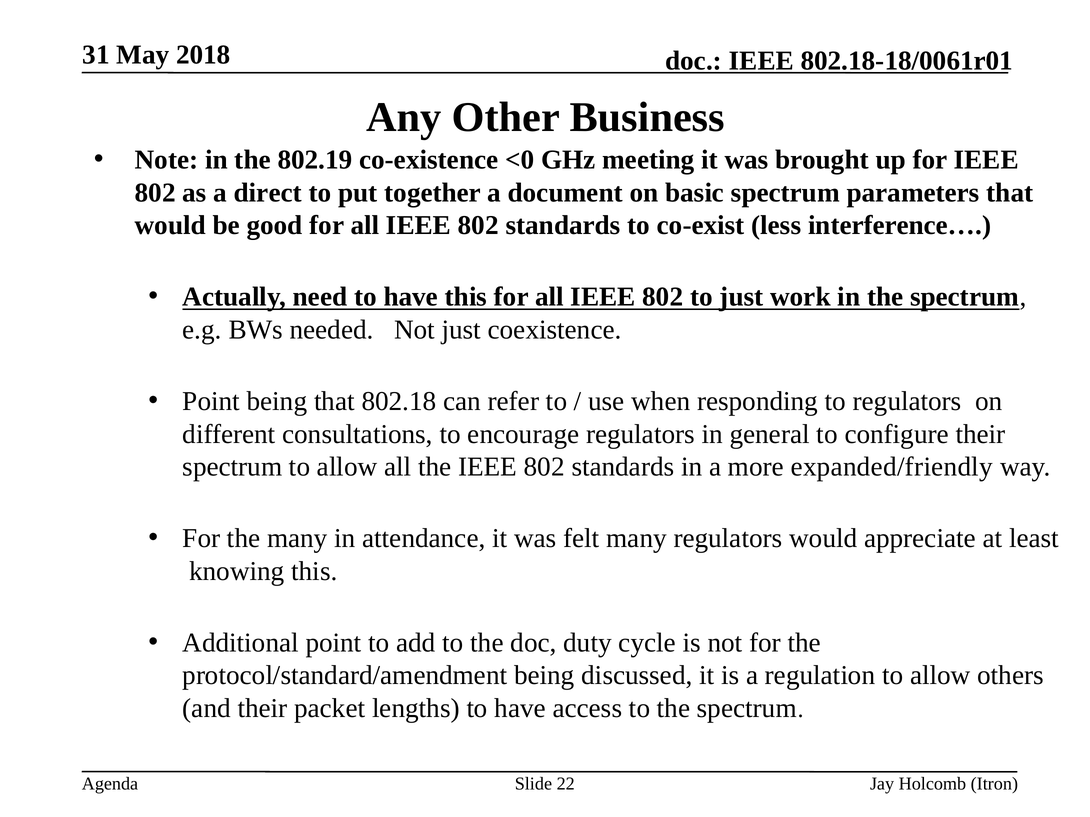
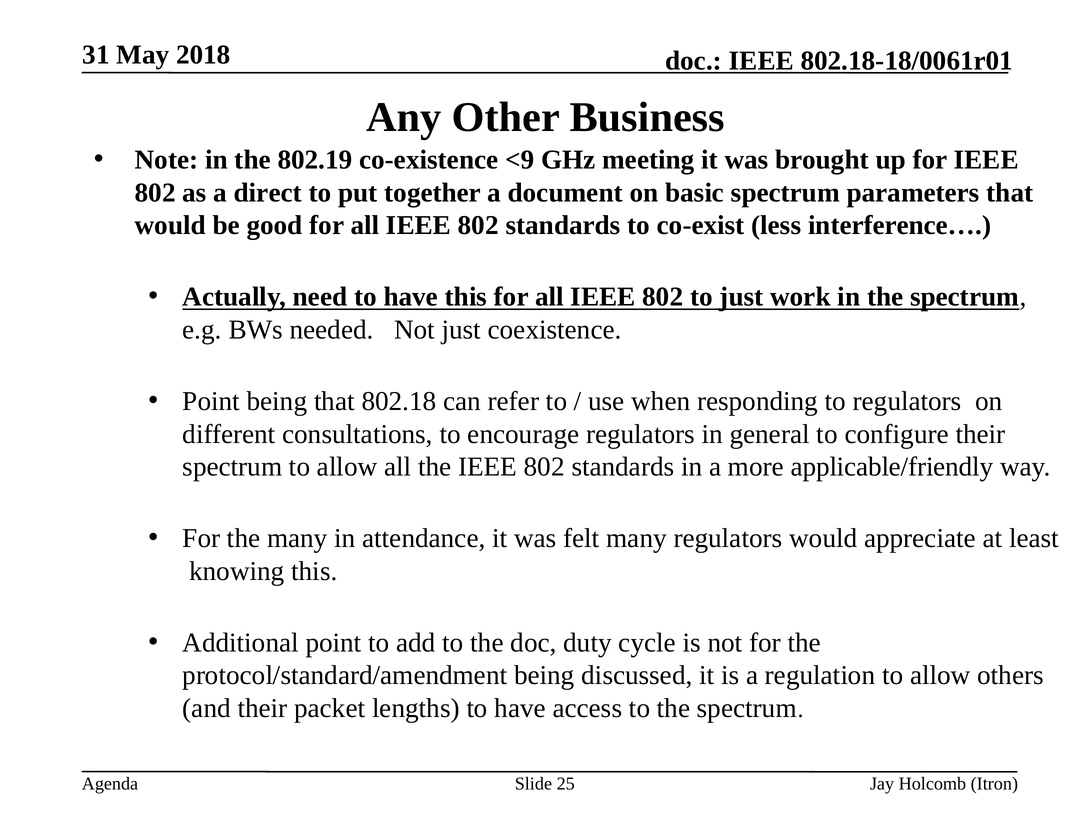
<0: <0 -> <9 (520, 160)
expanded/friendly: expanded/friendly -> applicable/friendly (892, 467)
22: 22 -> 25 (566, 784)
